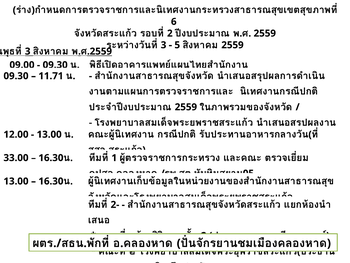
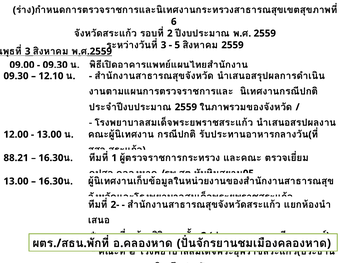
11.71: 11.71 -> 12.10 (51, 76)
33.00: 33.00 -> 88.21 (16, 158)
